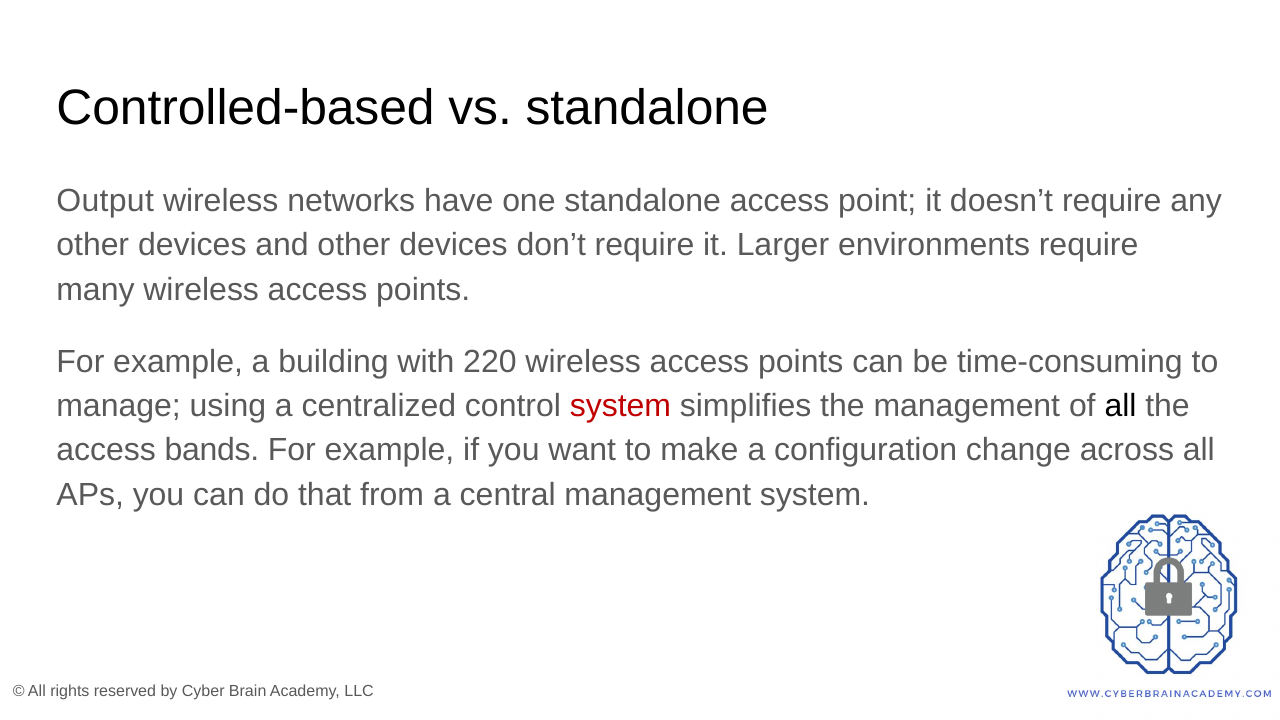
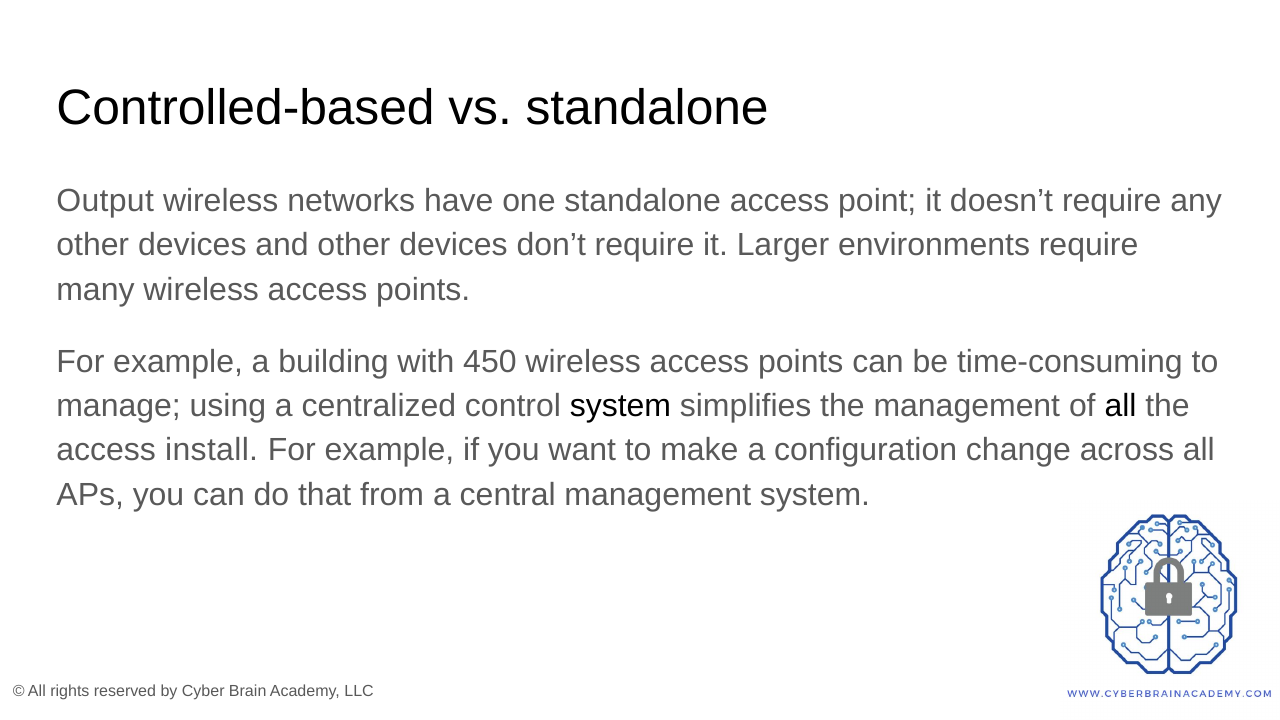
220: 220 -> 450 (490, 362)
system colour: red -> black (620, 406)
bands: bands -> install (212, 450)
